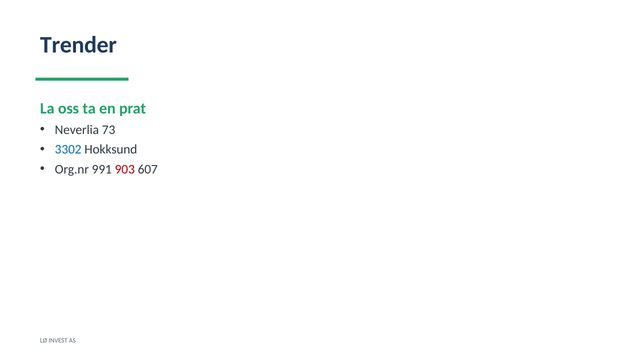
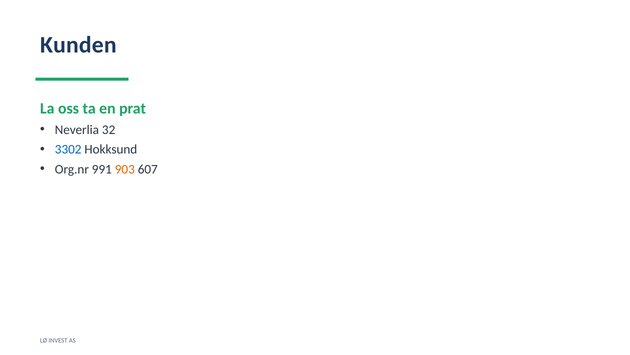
Trender: Trender -> Kunden (78, 45)
73: 73 -> 32 (109, 130)
903 colour: red -> orange (125, 169)
